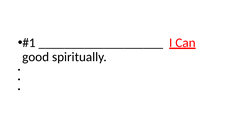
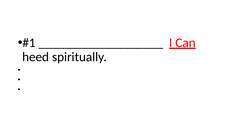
good: good -> heed (36, 57)
